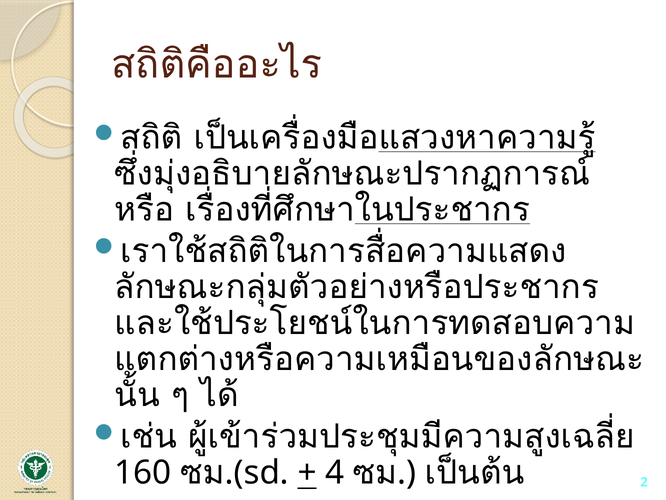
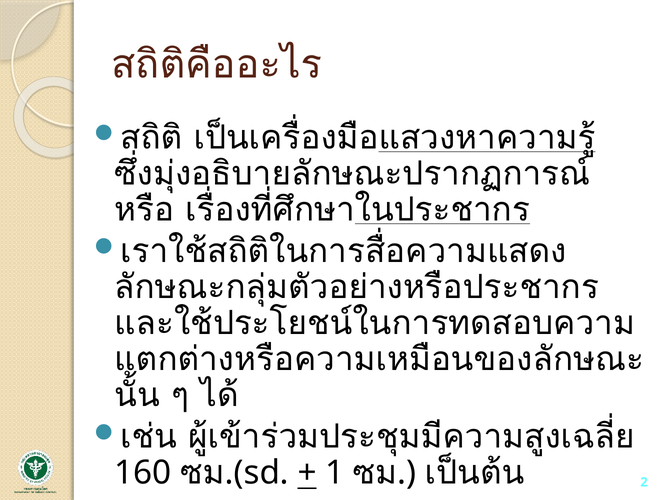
4: 4 -> 1 (335, 472)
